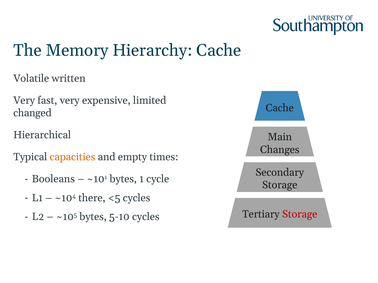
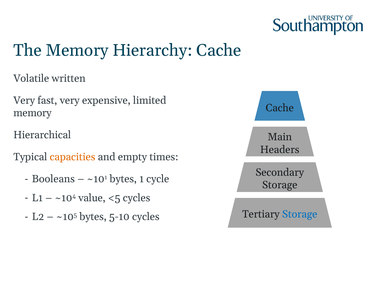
changed: changed -> memory (32, 113)
Changes: Changes -> Headers (280, 150)
there: there -> value (92, 198)
Storage colour: red -> blue (300, 215)
